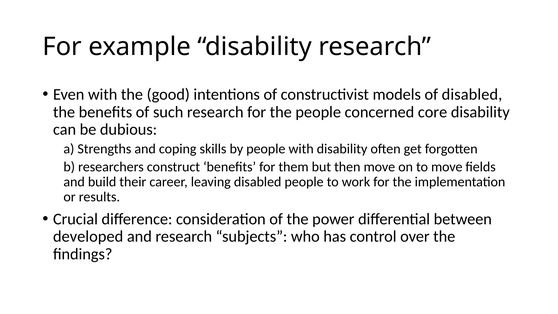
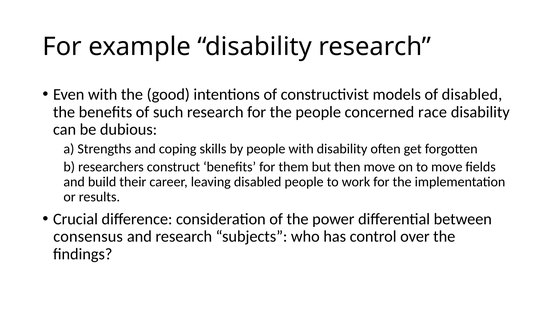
core: core -> race (432, 112)
developed: developed -> consensus (88, 237)
